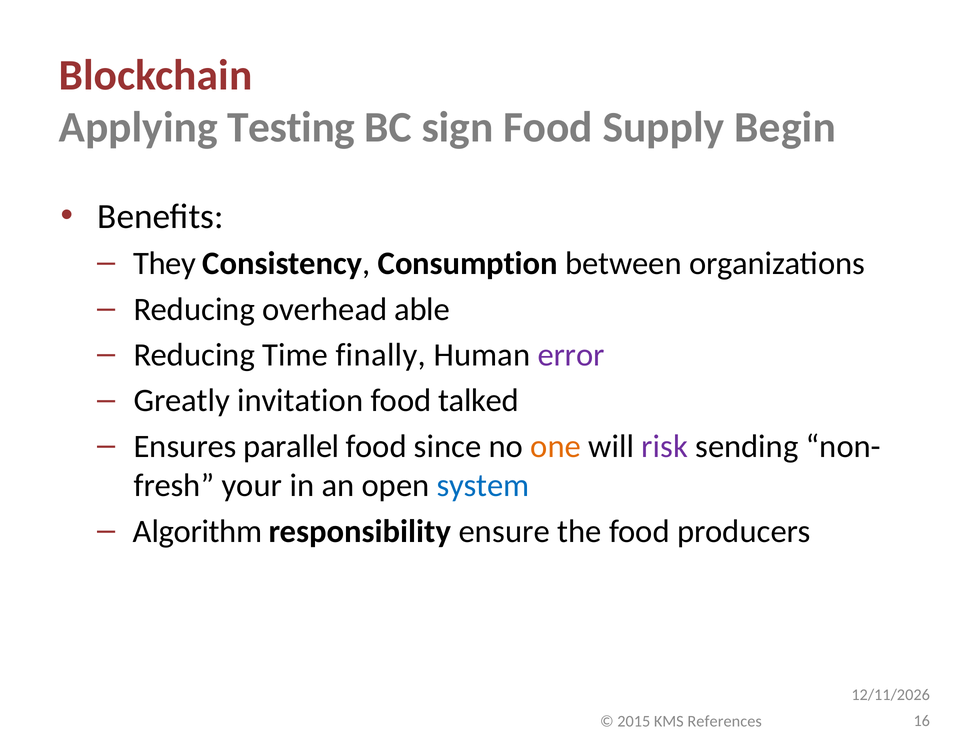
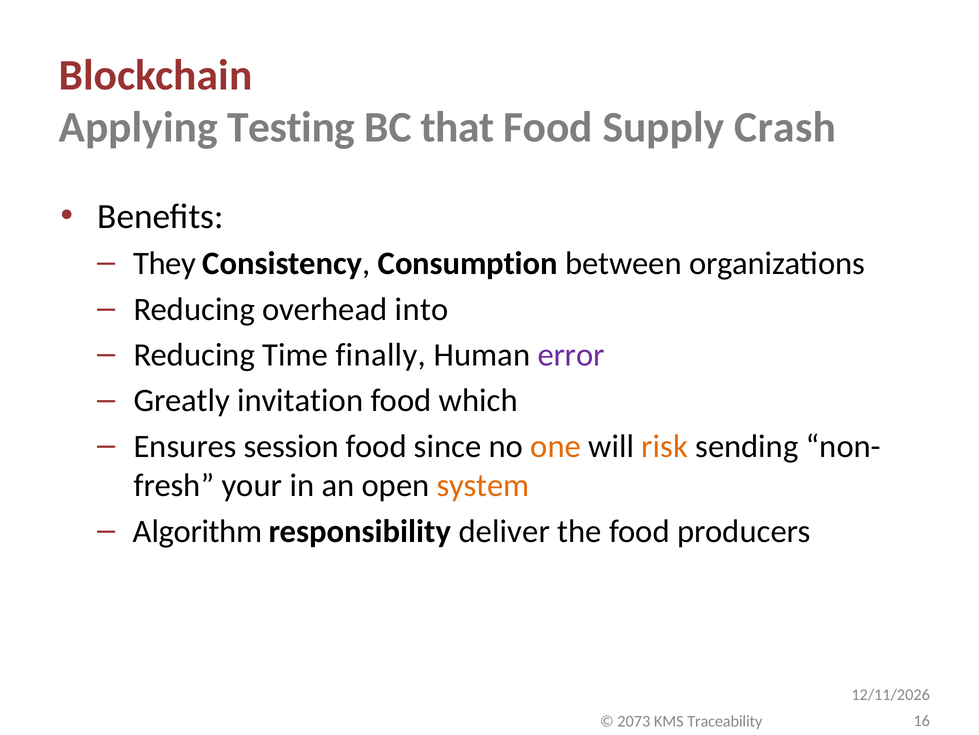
sign: sign -> that (458, 127)
Begin: Begin -> Crash (785, 127)
able: able -> into (422, 309)
talked: talked -> which (478, 400)
parallel: parallel -> session (291, 446)
risk colour: purple -> orange (665, 446)
system colour: blue -> orange (483, 485)
ensure: ensure -> deliver (504, 531)
2015: 2015 -> 2073 (634, 721)
References: References -> Traceability (725, 721)
